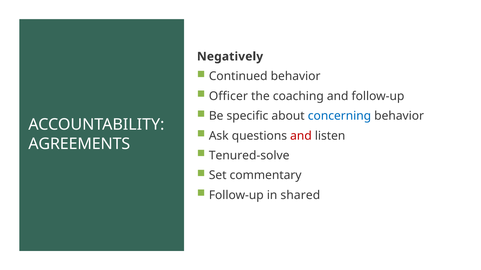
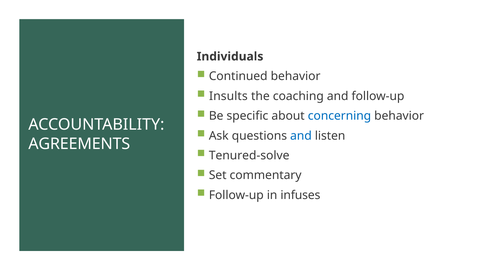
Negatively: Negatively -> Individuals (230, 57)
Officer: Officer -> Insults (228, 96)
and colour: red -> blue (301, 136)
shared: shared -> infuses (300, 196)
